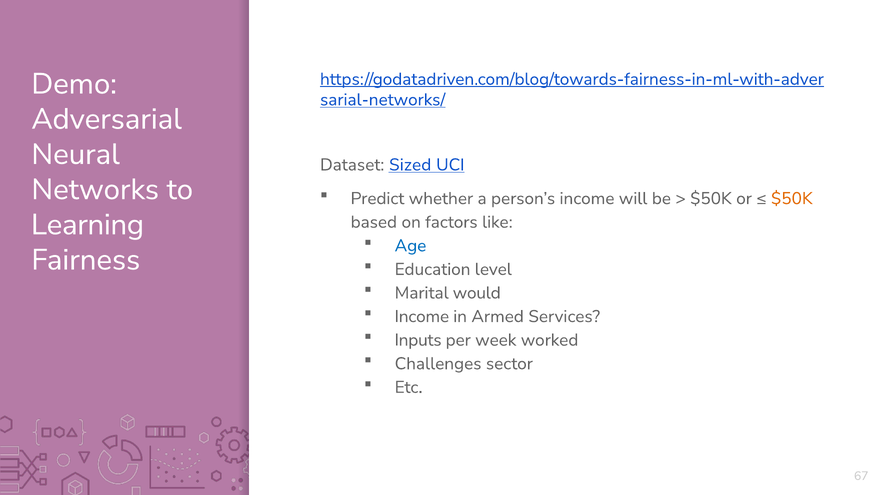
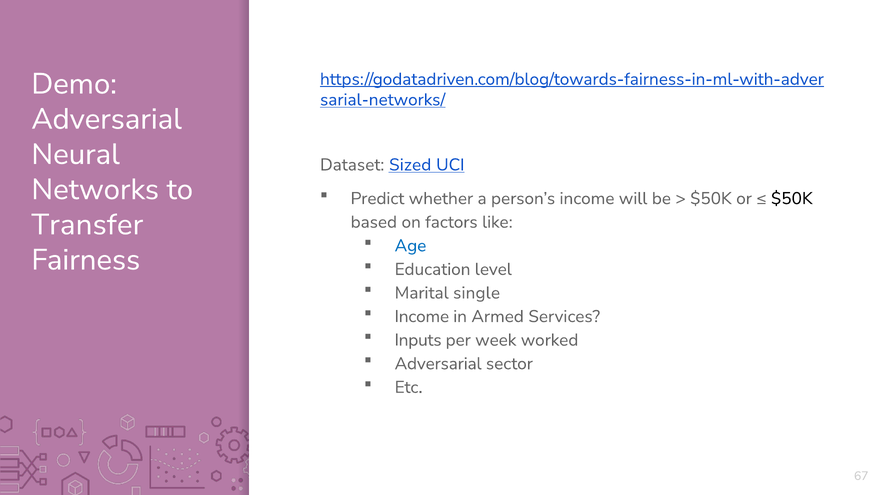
$50K colour: orange -> black (792, 199)
Learning: Learning -> Transfer (87, 225)
would: would -> single (477, 293)
Challenges: Challenges -> Adversarial (438, 364)
